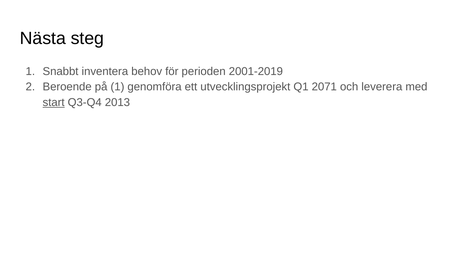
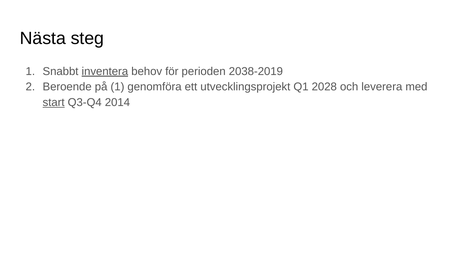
inventera underline: none -> present (105, 71)
2001-2019: 2001-2019 -> 2038-2019 (256, 71)
2071: 2071 -> 2028 (324, 87)
2013: 2013 -> 2014 (117, 102)
